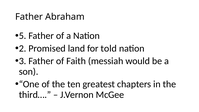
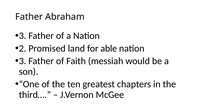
5: 5 -> 3 (23, 36)
told: told -> able (109, 48)
